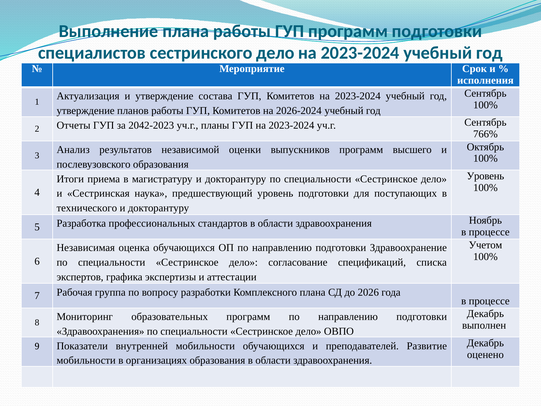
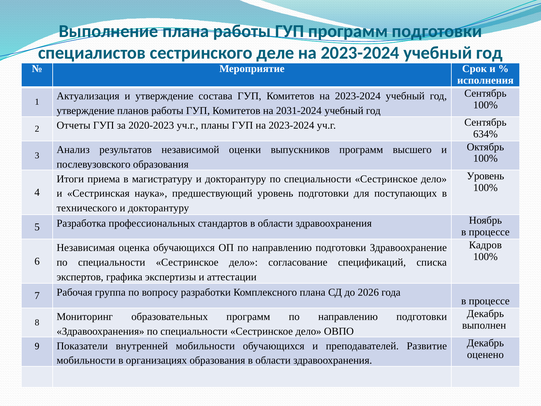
сестринского дело: дело -> деле (275, 53)
2026-2024: 2026-2024 -> 2031-2024 (299, 111)
2042-2023: 2042-2023 -> 2020-2023 (151, 125)
766%: 766% -> 634% (485, 134)
Учетом: Учетом -> Кадров (485, 245)
